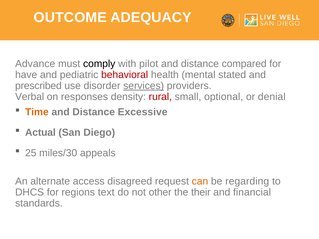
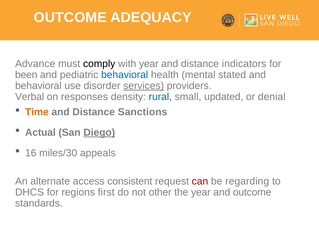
with pilot: pilot -> year (149, 64)
compared: compared -> indicators (244, 64)
have: have -> been (26, 75)
behavioral colour: red -> blue (125, 75)
prescribed: prescribed -> behavioral (38, 86)
rural colour: red -> blue (160, 97)
optional: optional -> updated (224, 97)
Excessive: Excessive -> Sanctions (143, 112)
Diego underline: none -> present (99, 133)
25: 25 -> 16 (31, 153)
disagreed: disagreed -> consistent (130, 182)
can colour: orange -> red (200, 182)
text: text -> first (106, 193)
the their: their -> year (201, 193)
and financial: financial -> outcome (252, 193)
